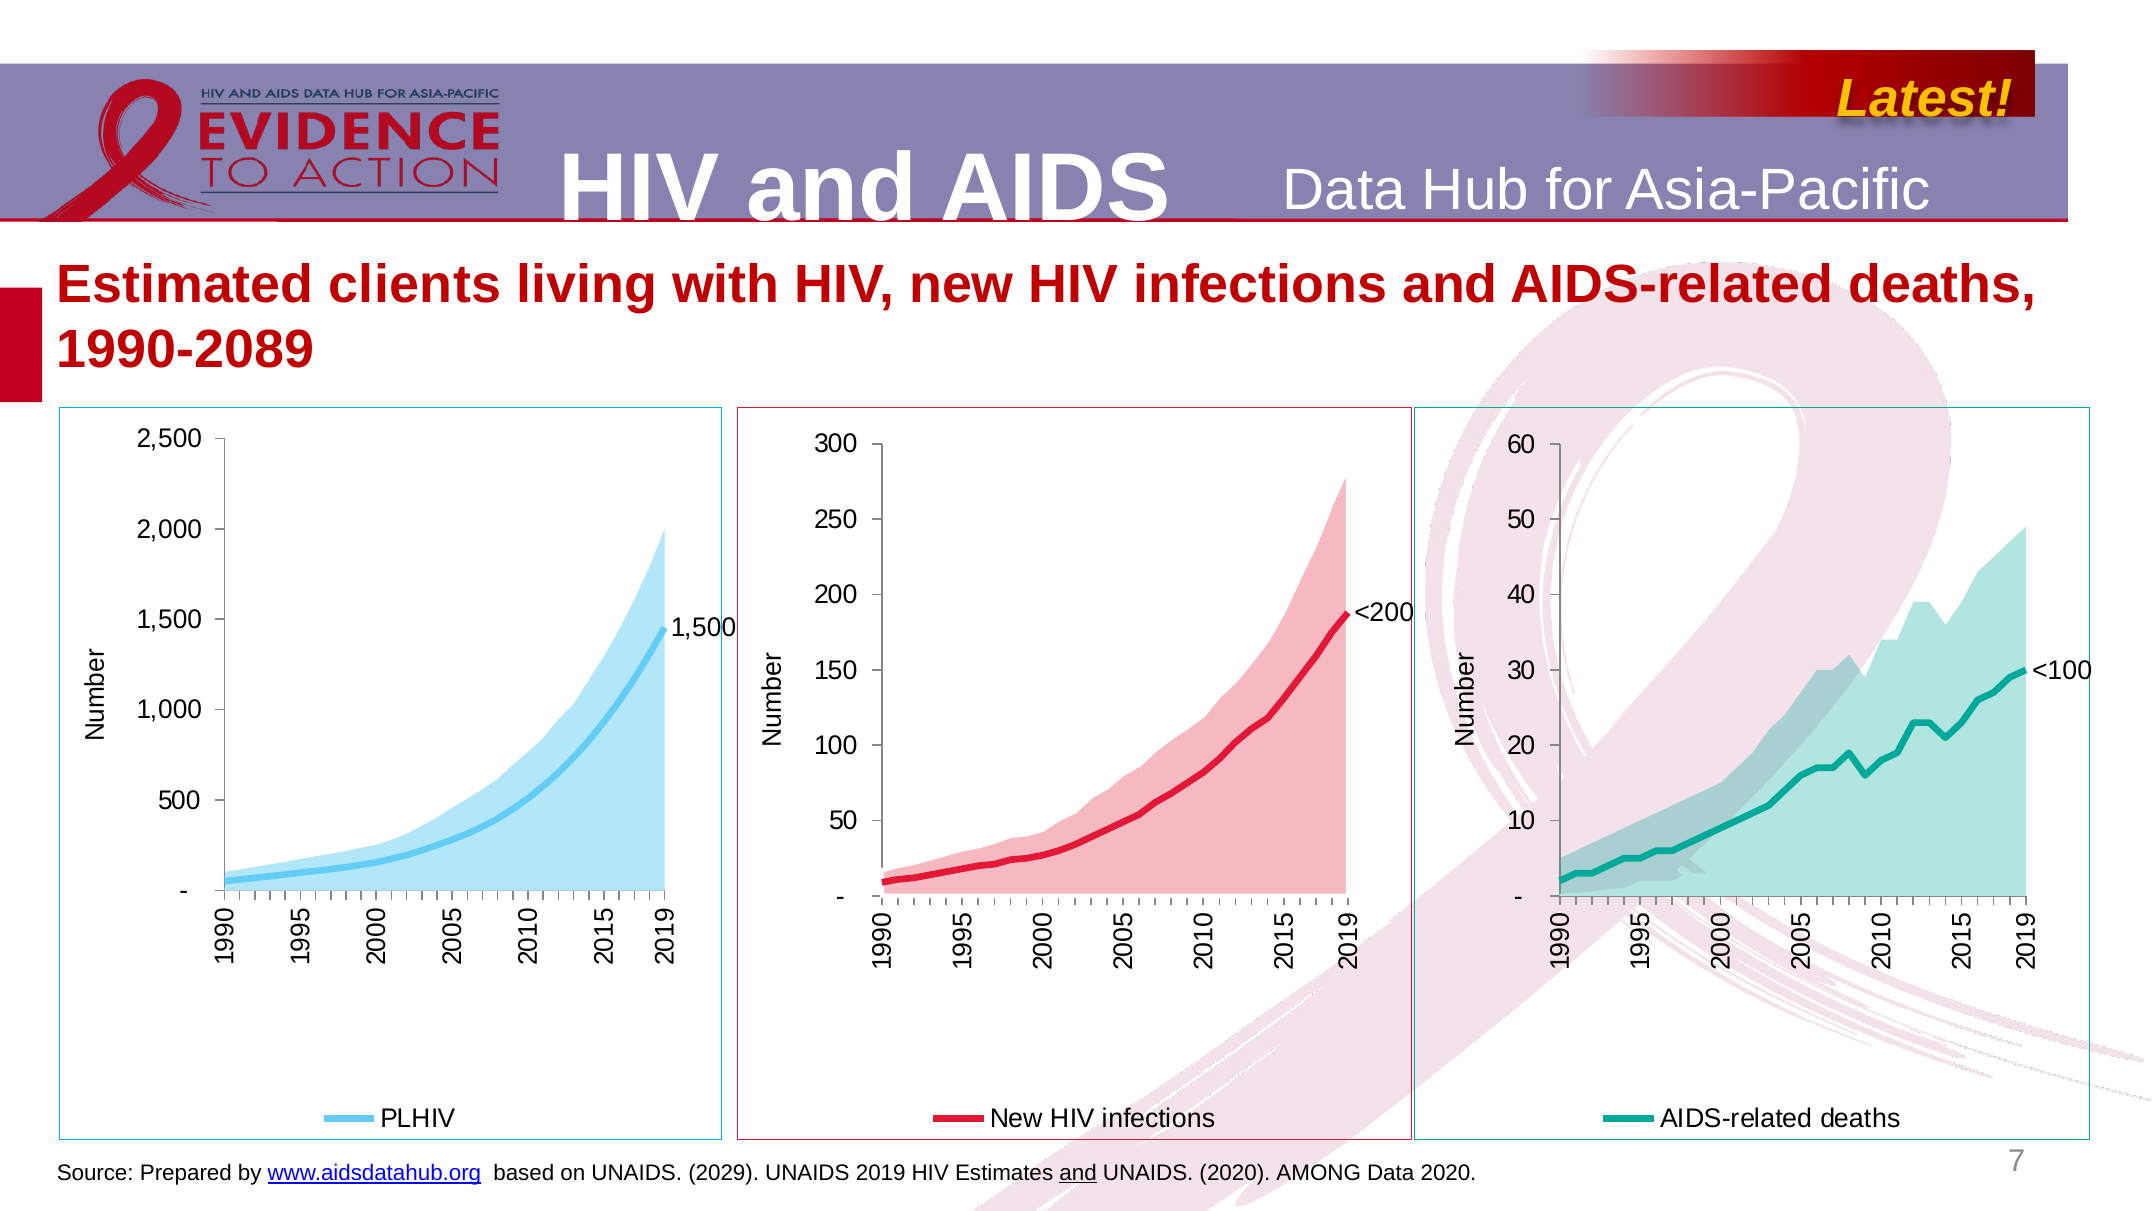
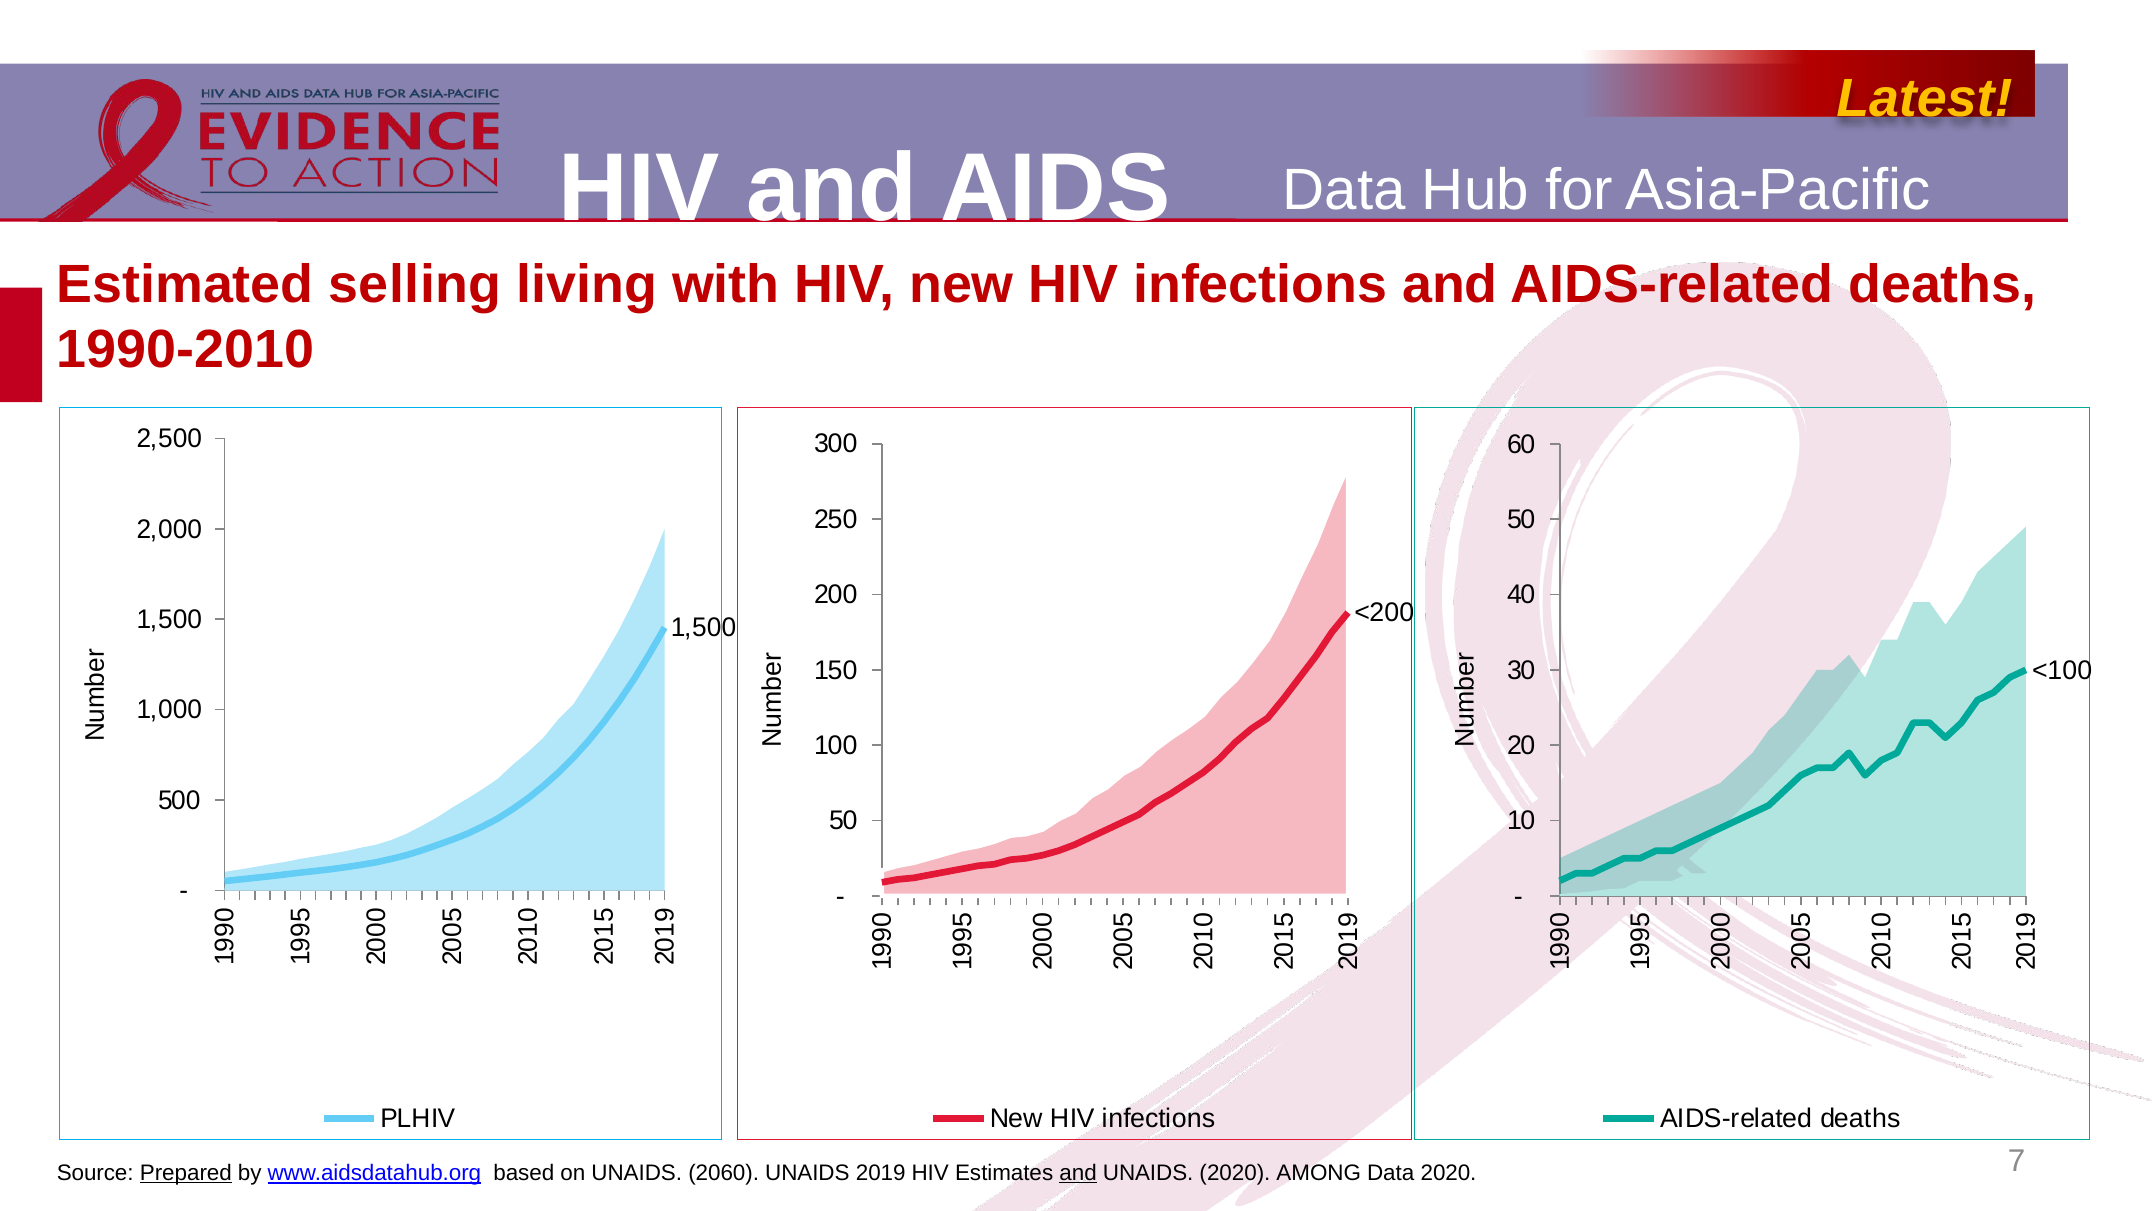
clients: clients -> selling (415, 285)
1990-2089: 1990-2089 -> 1990-2010 (185, 350)
Prepared underline: none -> present (186, 1173)
2029: 2029 -> 2060 (724, 1173)
